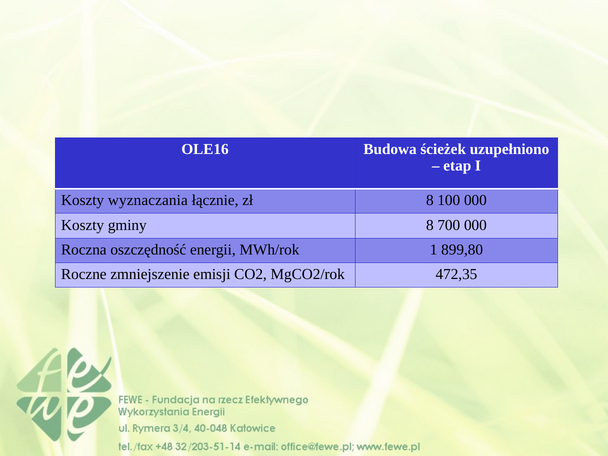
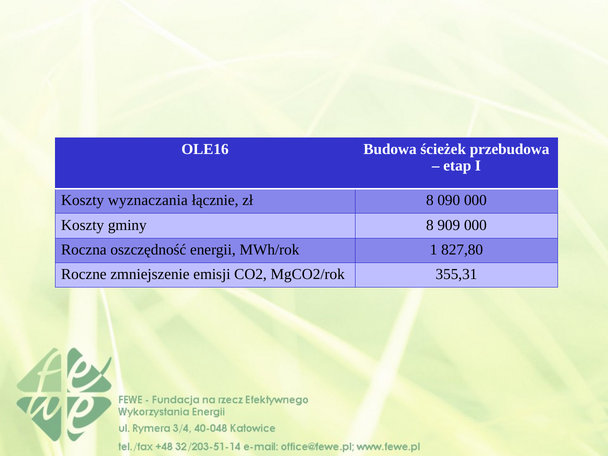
uzupełniono: uzupełniono -> przebudowa (510, 149)
100: 100 -> 090 (449, 200)
700: 700 -> 909 (449, 225)
899,80: 899,80 -> 827,80 (462, 250)
472,35: 472,35 -> 355,31 (456, 274)
